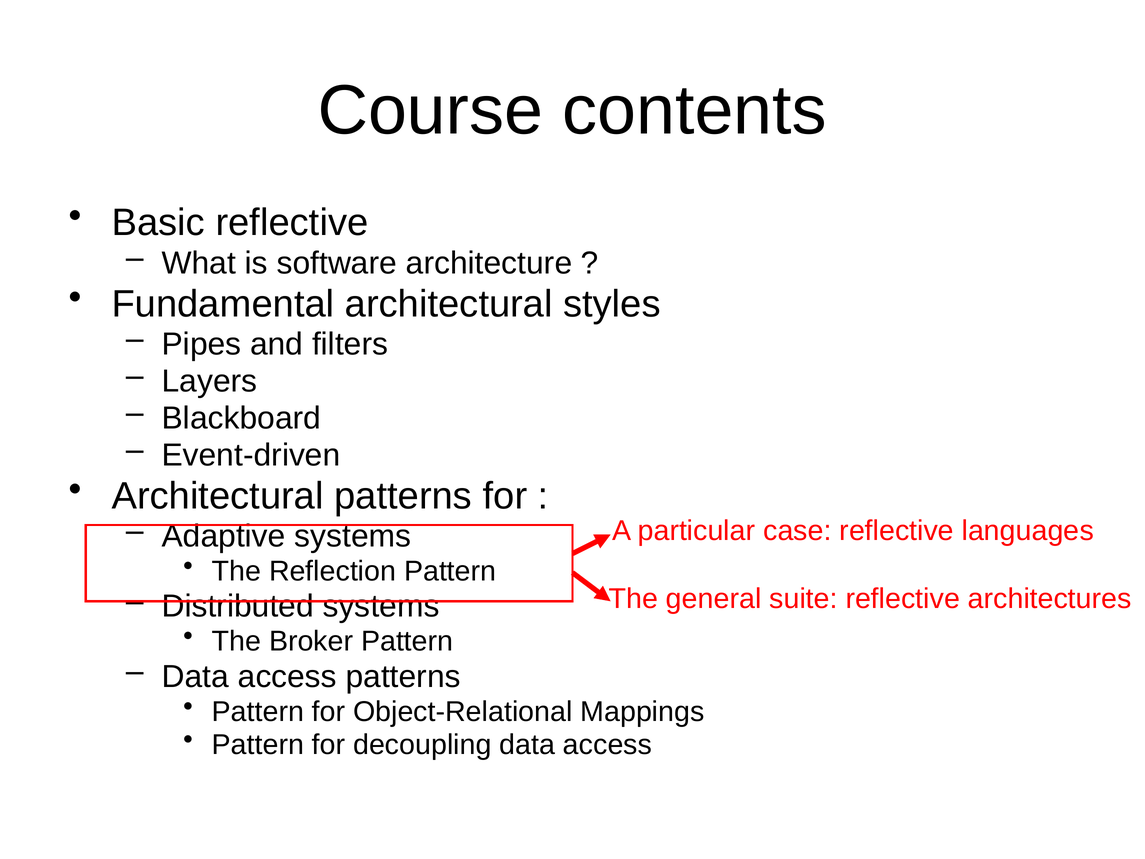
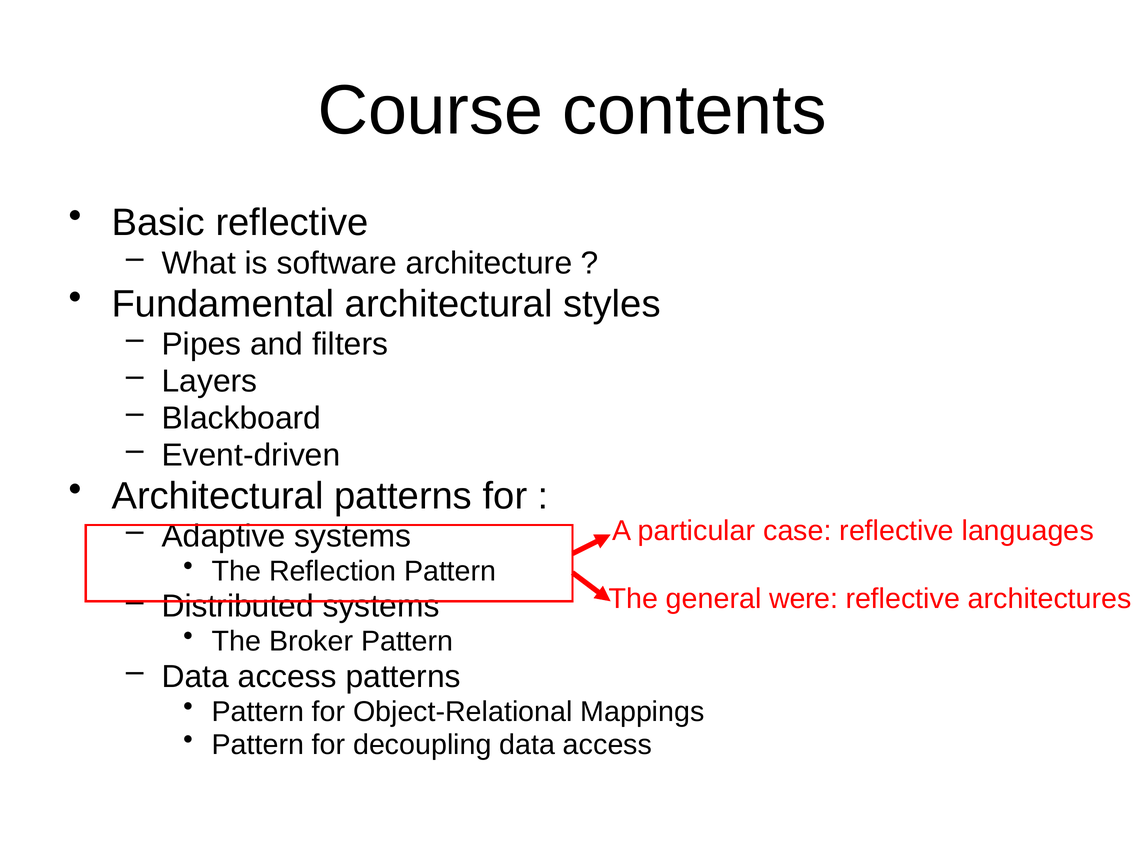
suite: suite -> were (804, 599)
